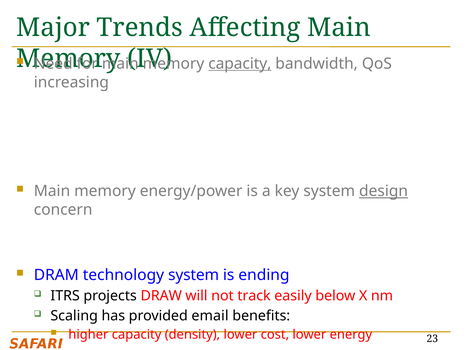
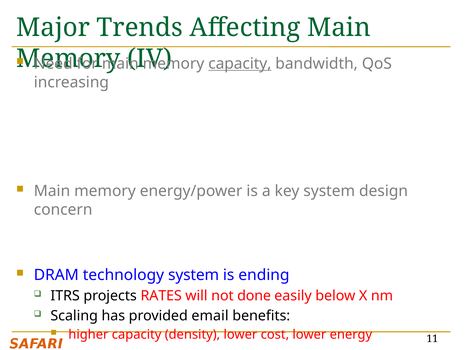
design underline: present -> none (384, 191)
DRAW: DRAW -> RATES (161, 295)
track: track -> done (254, 295)
23: 23 -> 11 (432, 338)
